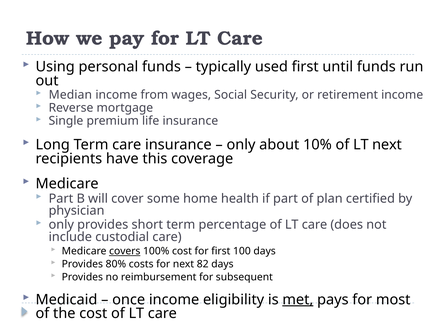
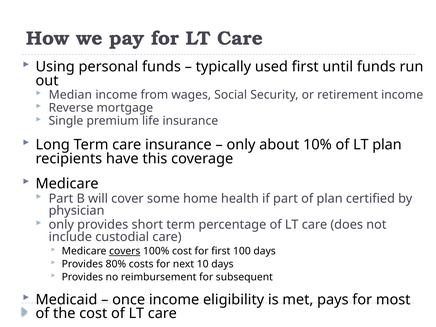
LT next: next -> plan (387, 145)
82: 82 -> 10 (203, 264)
met underline: present -> none (298, 300)
